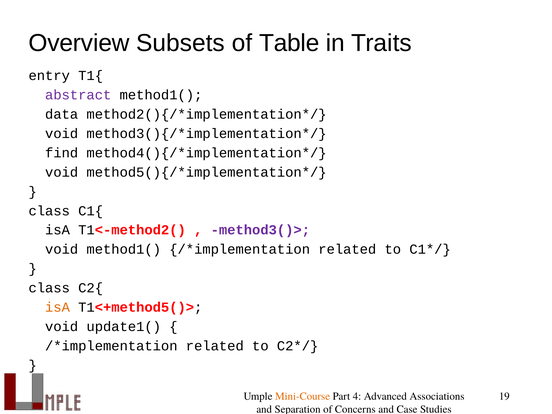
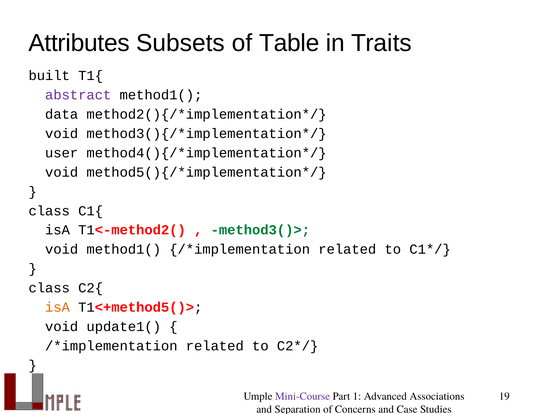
Overview: Overview -> Attributes (79, 43)
entry: entry -> built (49, 76)
find: find -> user (62, 153)
method3()> colour: purple -> green (260, 230)
Mini-Course colour: orange -> purple (303, 396)
4: 4 -> 1 (357, 396)
